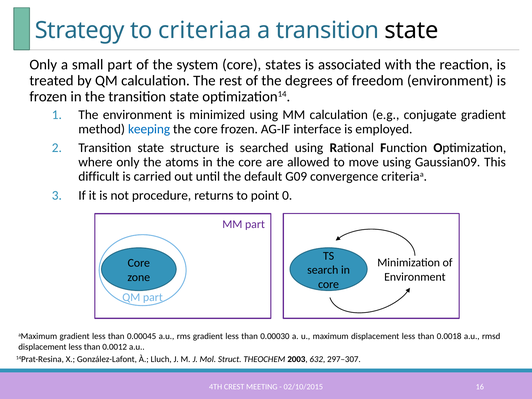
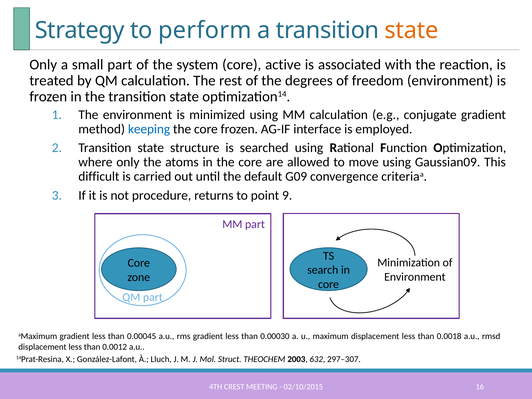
to criteriaa: criteriaa -> perform (205, 30)
state colour: black -> orange (412, 30)
states: states -> active (283, 65)
0: 0 -> 9 (287, 195)
